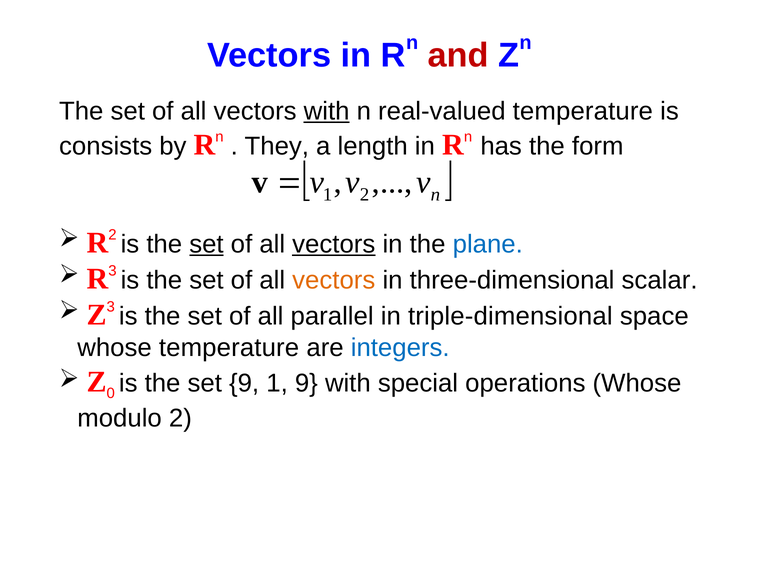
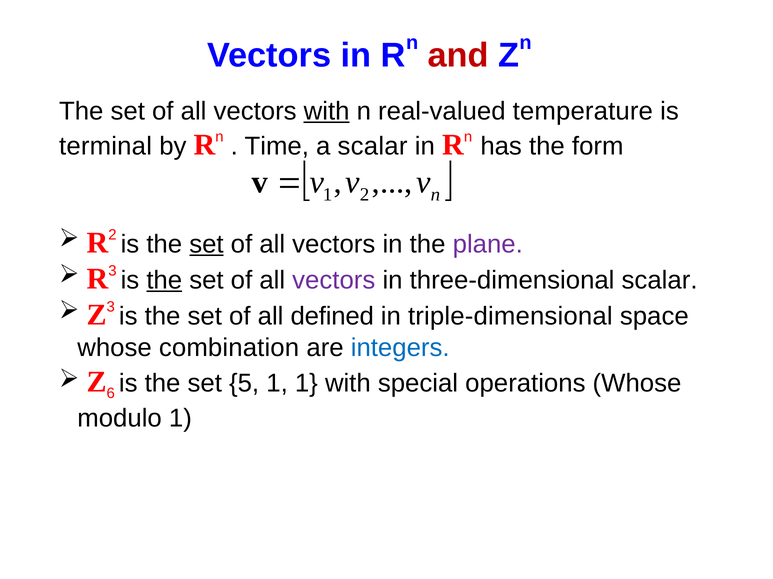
consists: consists -> terminal (106, 146)
They: They -> Time (277, 146)
a length: length -> scalar (373, 146)
vectors underline: present -> none (334, 244)
plane colour: blue -> purple (488, 244)
the underline: none -> present (164, 280)
vectors colour: orange -> purple (334, 280)
parallel: parallel -> defined (332, 317)
whose temperature: temperature -> combination (229, 348)
0: 0 -> 6 (111, 394)
set 9: 9 -> 5 (244, 384)
1 9: 9 -> 1 (306, 384)
modulo 2: 2 -> 1 (180, 419)
